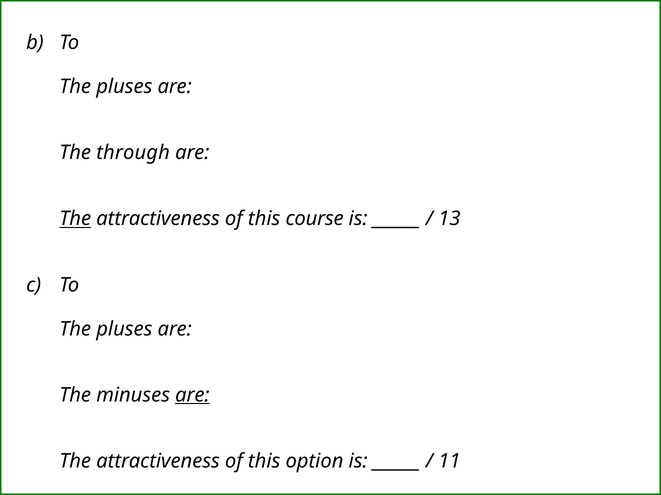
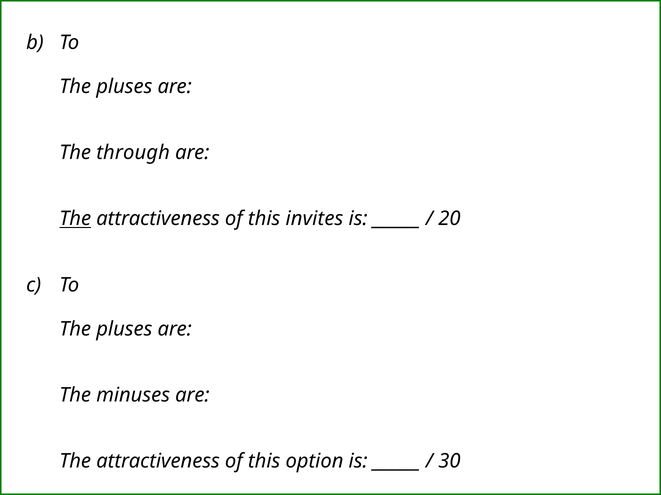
course: course -> invites (314, 219)
13: 13 -> 20 (449, 219)
are underline: present -> none (192, 396)
11: 11 -> 30 (449, 462)
